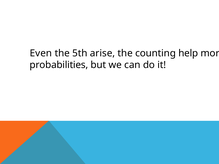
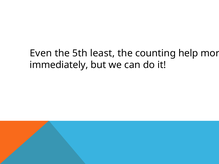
arise: arise -> least (102, 53)
probabilities: probabilities -> immediately (59, 65)
